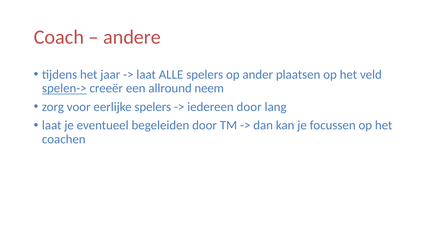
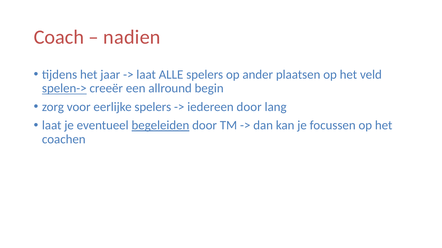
andere: andere -> nadien (132, 37)
neem: neem -> begin (209, 89)
begeleiden underline: none -> present (160, 126)
